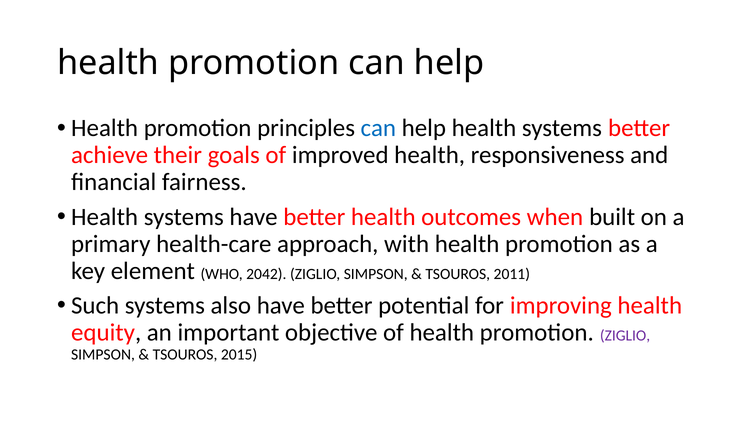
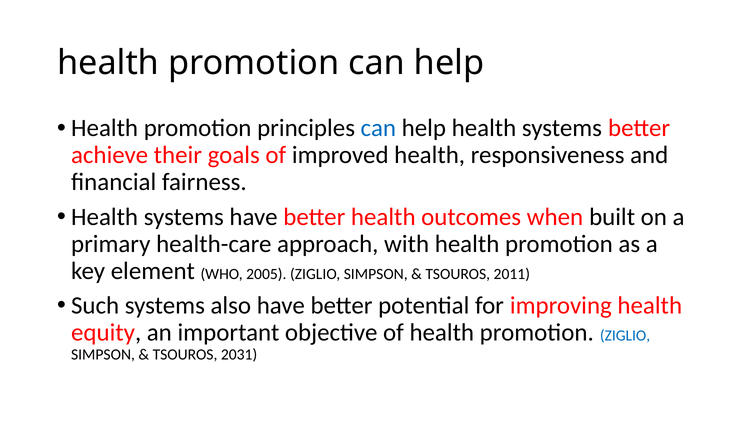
2042: 2042 -> 2005 (266, 274)
ZIGLIO colour: purple -> blue (625, 335)
2015: 2015 -> 2031 (239, 354)
